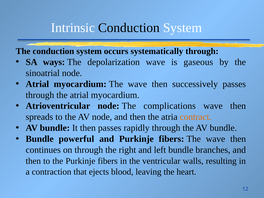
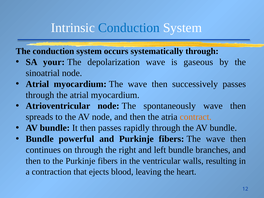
Conduction colour: black -> blue (129, 28)
ways: ways -> your (54, 62)
complications: complications -> spontaneously (170, 106)
